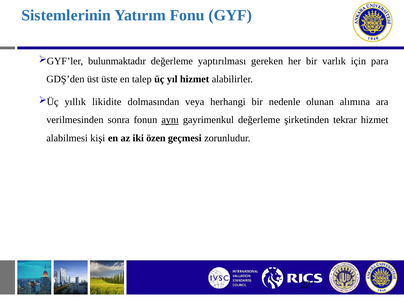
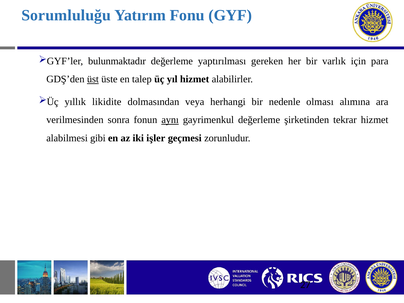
Sistemlerinin: Sistemlerinin -> Sorumluluğu (66, 15)
üst underline: none -> present (93, 79)
olunan: olunan -> olması (320, 102)
kişi: kişi -> gibi (98, 138)
özen: özen -> işler (156, 138)
